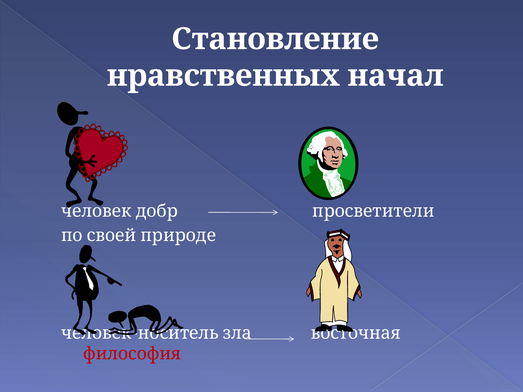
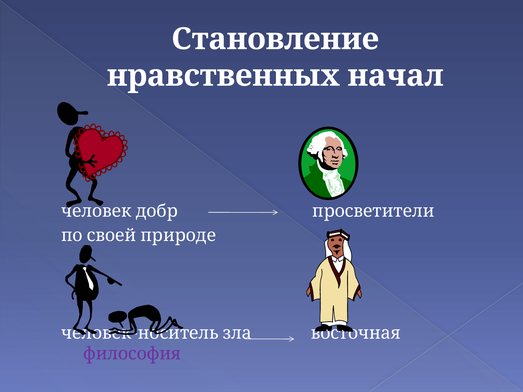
философия colour: red -> purple (132, 354)
